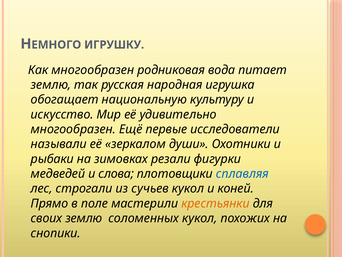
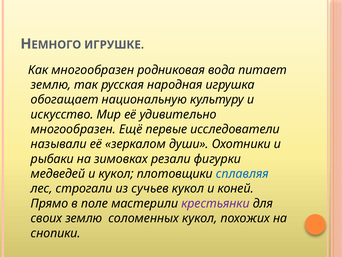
ИГРУШКУ: ИГРУШКУ -> ИГРУШКЕ (114, 45)
и слова: слова -> кукол (116, 173)
крестьянки colour: orange -> purple (215, 203)
